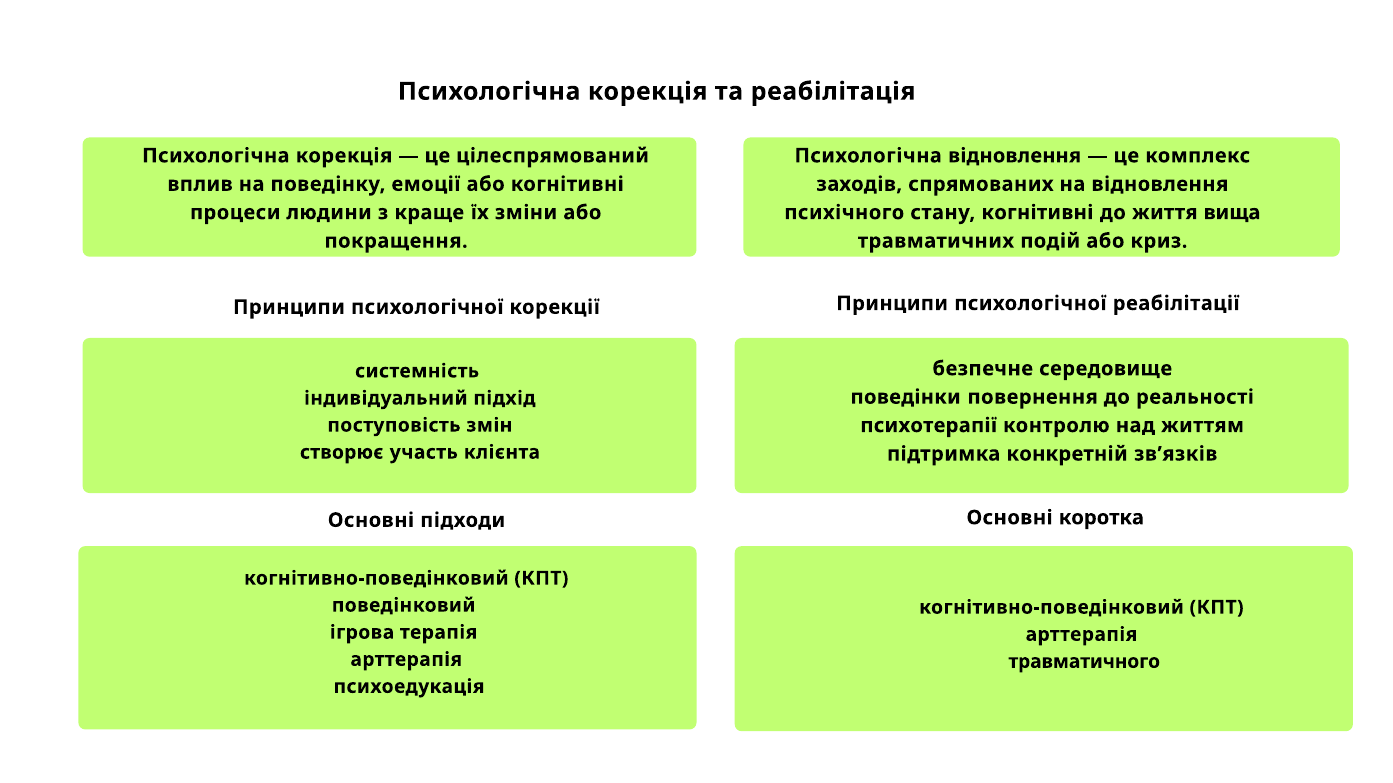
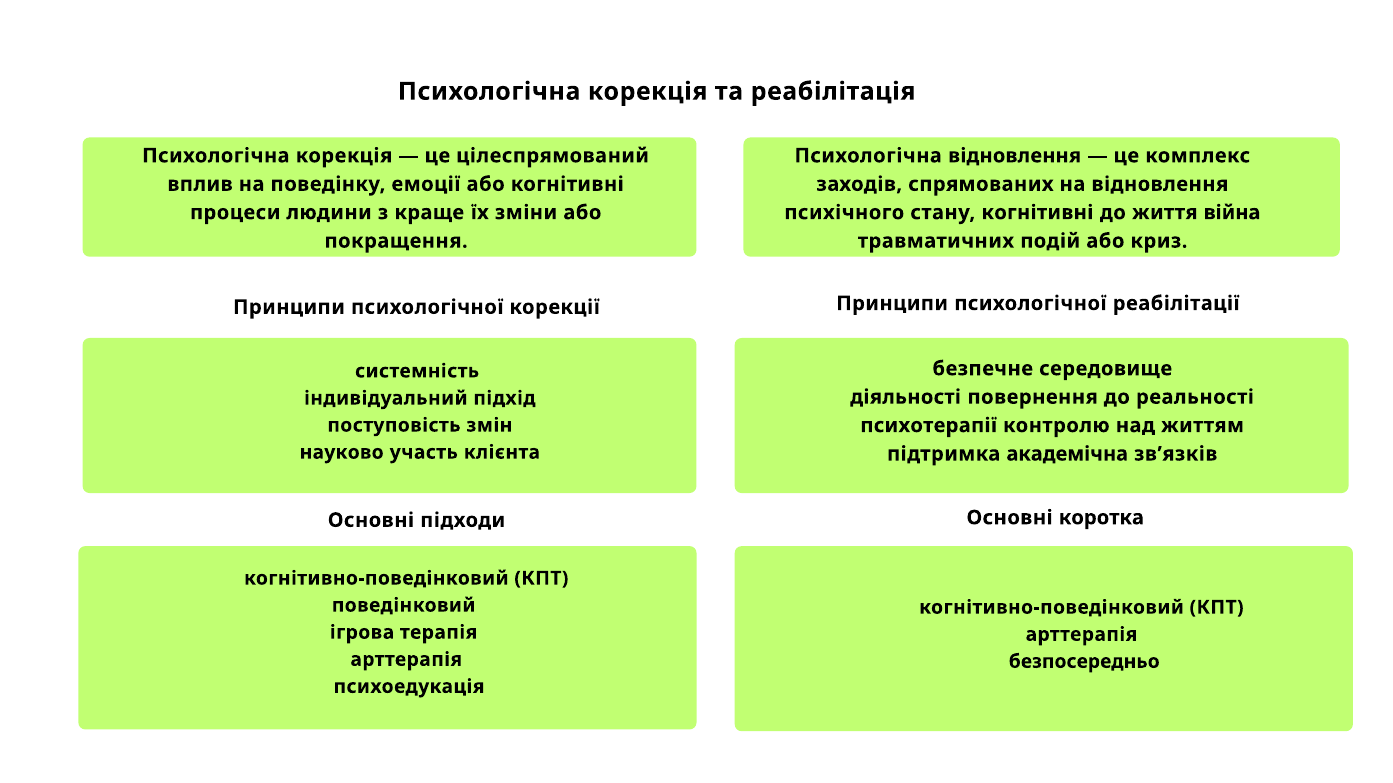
вища: вища -> війна (1232, 213)
поведінки: поведінки -> діяльності (906, 397)
створює: створює -> науково (342, 453)
конкретній: конкретній -> академічна (1067, 454)
травматичного: травматичного -> безпосередньо (1084, 662)
